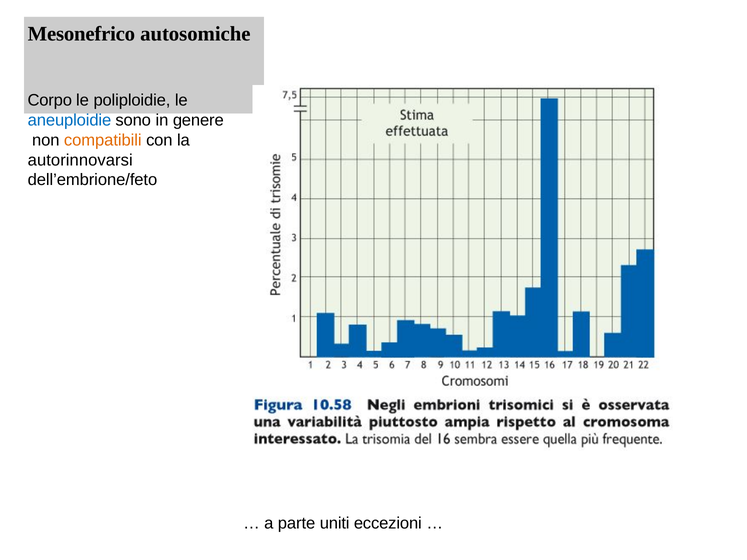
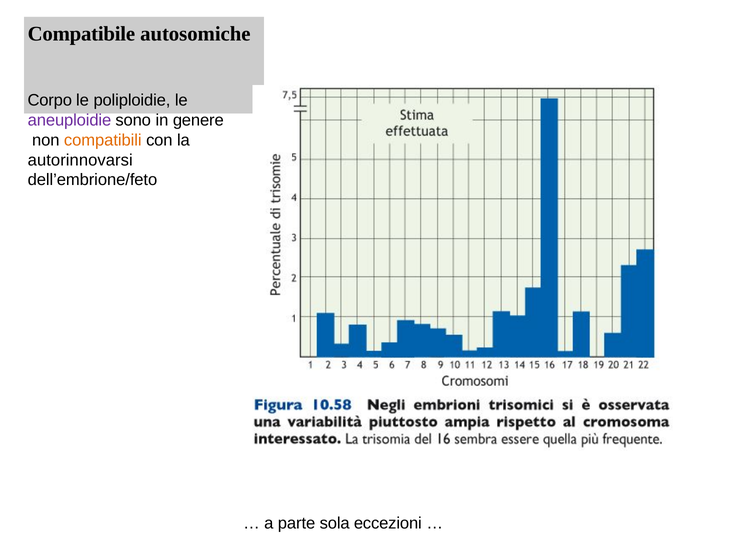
Mesonefrico: Mesonefrico -> Compatibile (81, 34)
aneuploidie colour: blue -> purple (69, 120)
uniti: uniti -> sola (335, 524)
